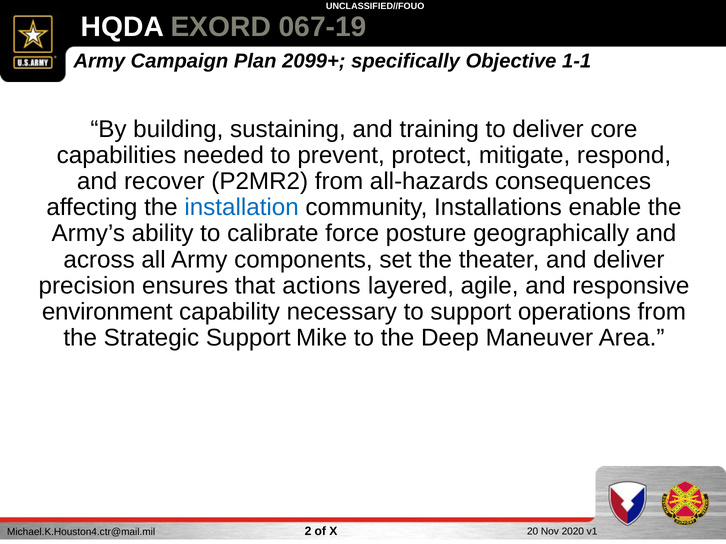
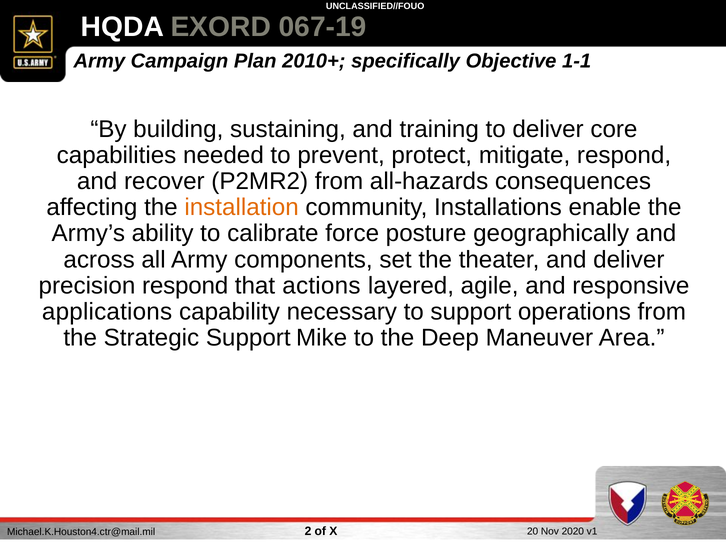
2099+: 2099+ -> 2010+ (314, 61)
installation colour: blue -> orange (242, 208)
precision ensures: ensures -> respond (185, 286)
environment: environment -> applications (107, 312)
